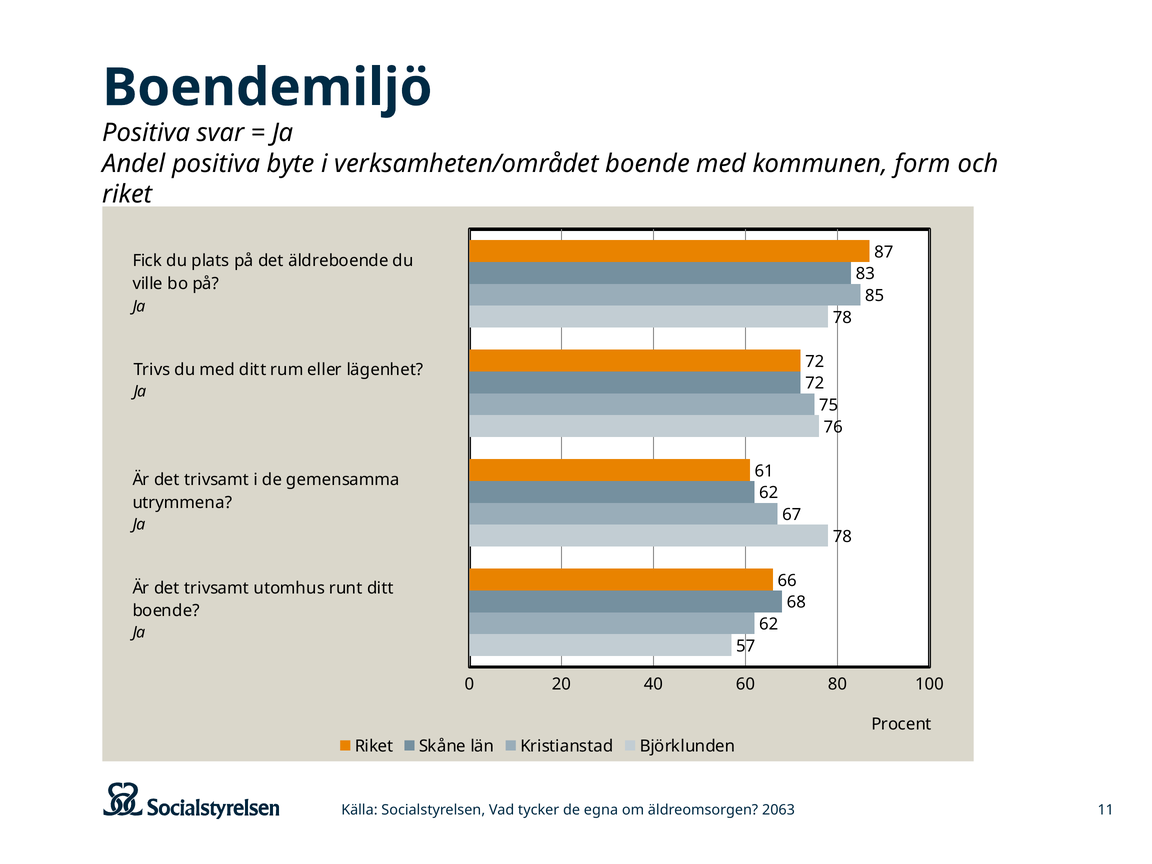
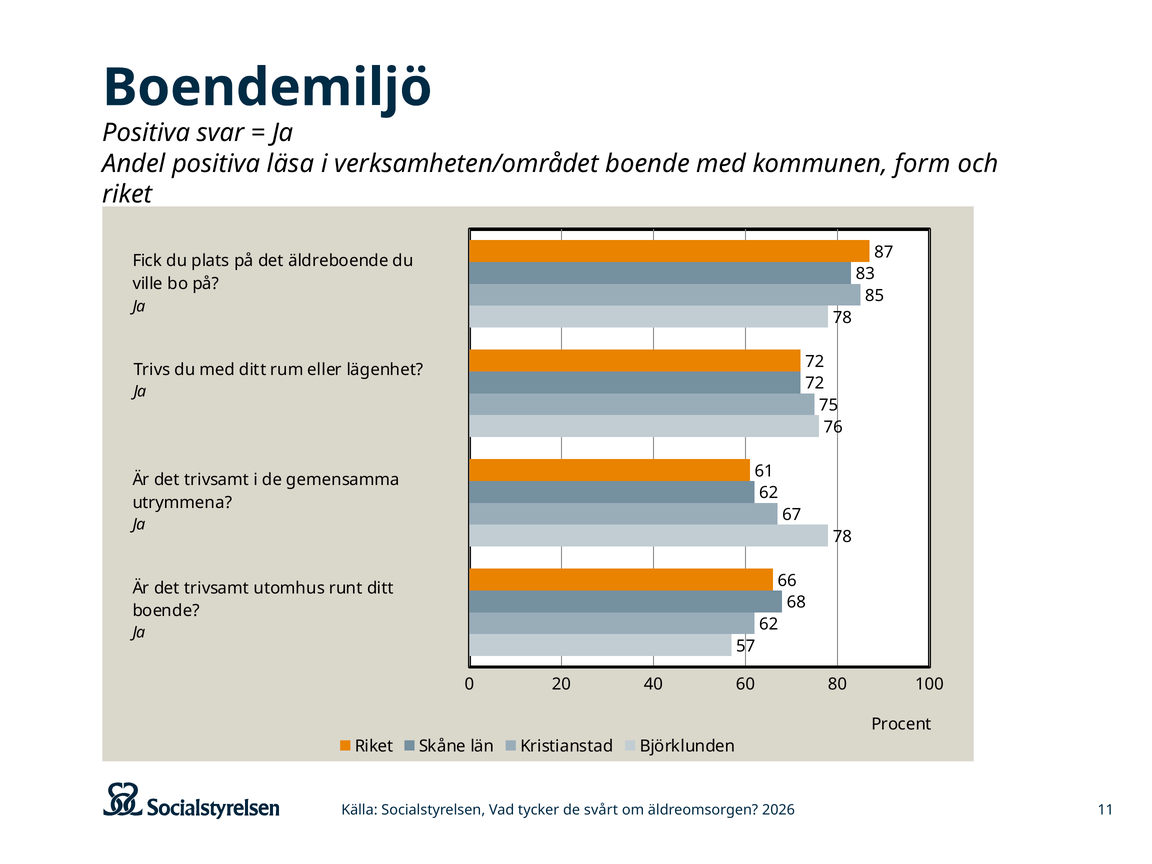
byte: byte -> läsa (291, 164)
egna: egna -> svårt (601, 810)
2063: 2063 -> 2026 (779, 810)
